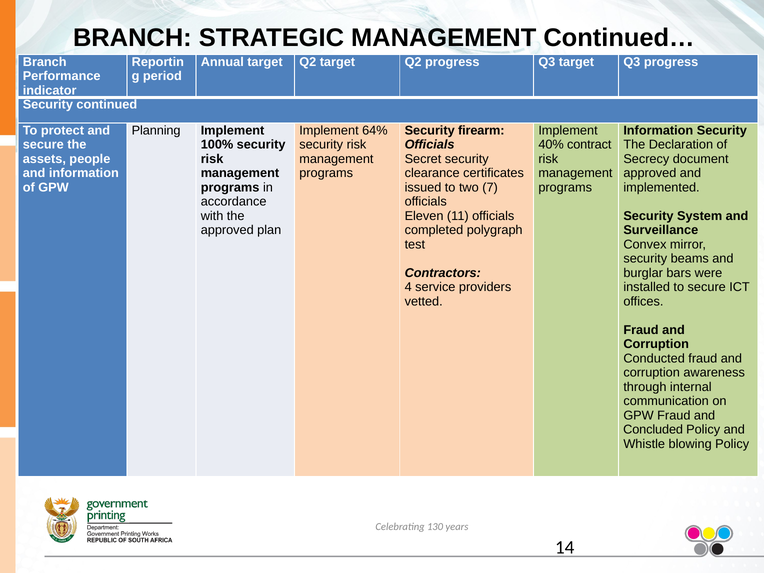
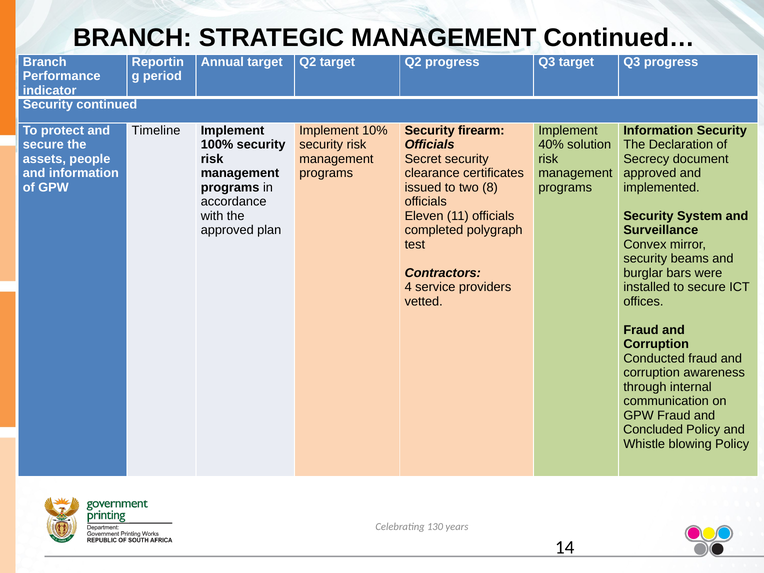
Planning: Planning -> Timeline (156, 130)
64%: 64% -> 10% (375, 130)
contract: contract -> solution (589, 145)
7: 7 -> 8 (490, 187)
